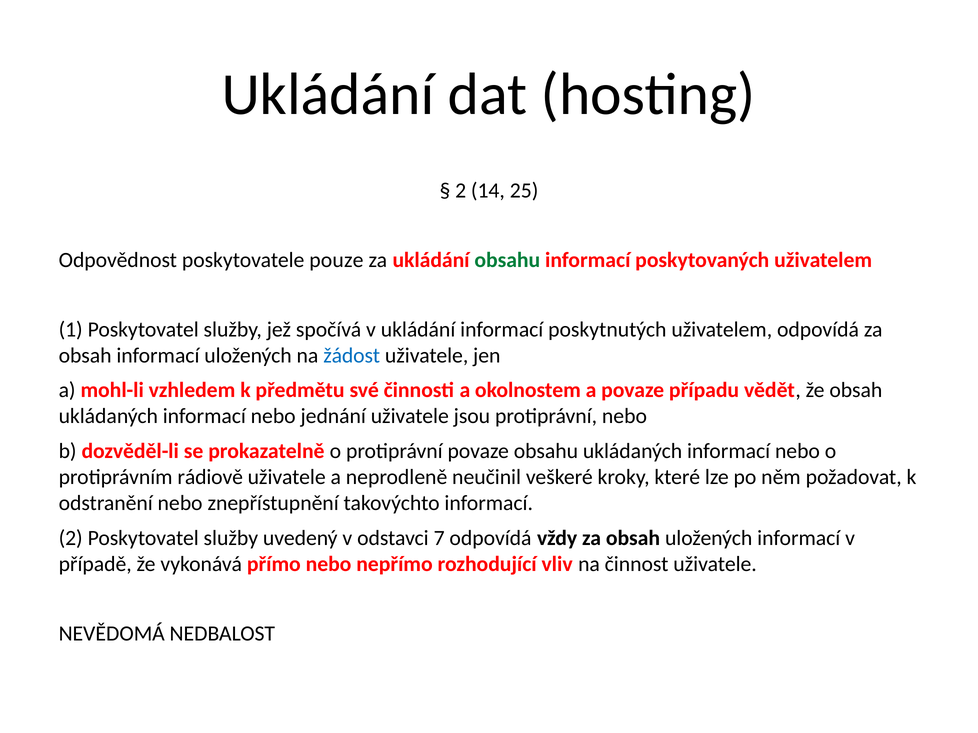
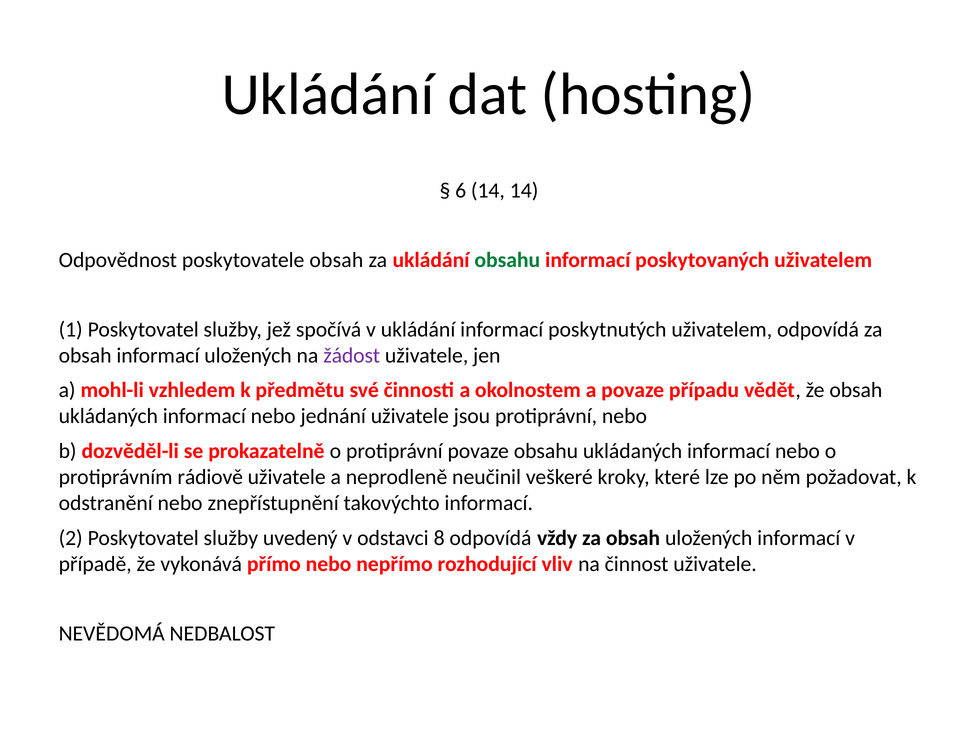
2: 2 -> 6 (461, 191)
14 25: 25 -> 14 (524, 191)
poskytovatele pouze: pouze -> obsah (336, 260)
žádost colour: blue -> purple (352, 356)
7: 7 -> 8 (439, 538)
